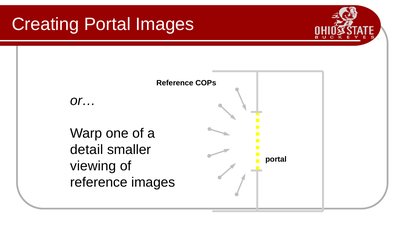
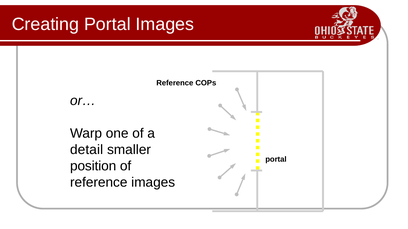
viewing: viewing -> position (93, 166)
